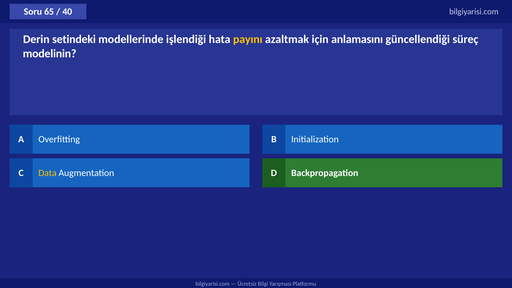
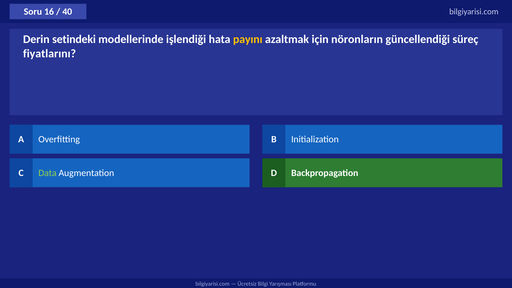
65: 65 -> 16 (49, 12)
anlamasını: anlamasını -> nöronların (357, 39)
modelinin: modelinin -> fiyatlarını (50, 54)
Data colour: yellow -> light green (47, 173)
